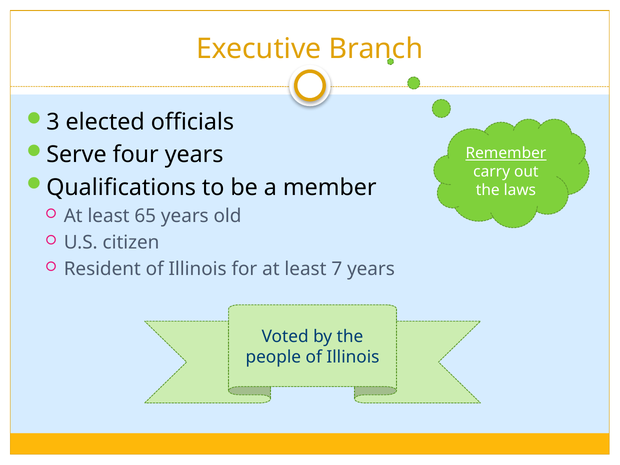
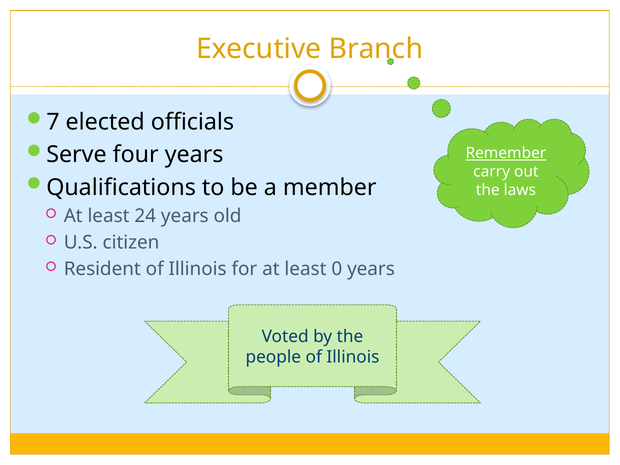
3: 3 -> 7 (53, 122)
65: 65 -> 24 (145, 216)
7: 7 -> 0 (337, 269)
